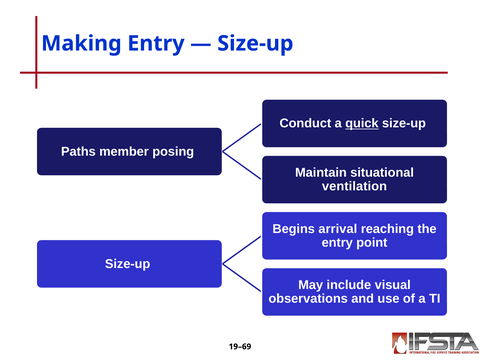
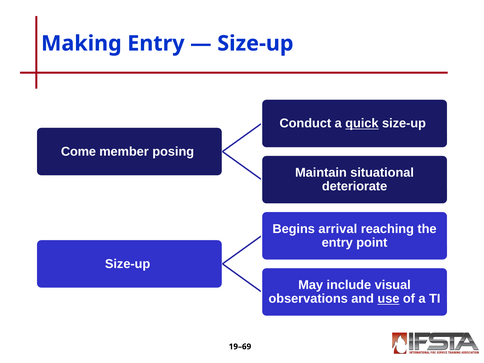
Paths: Paths -> Come (78, 151)
ventilation: ventilation -> deteriorate (355, 186)
use underline: none -> present (388, 299)
